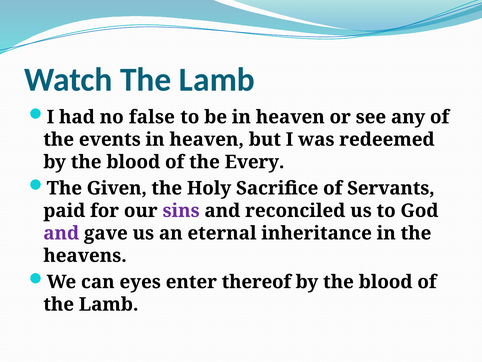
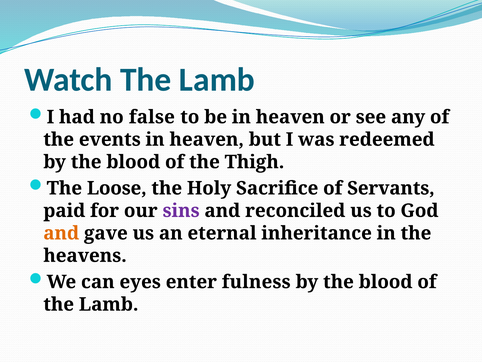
Every: Every -> Thigh (254, 162)
Given: Given -> Loose (117, 188)
and colour: purple -> orange (61, 233)
thereof: thereof -> fulness (256, 282)
